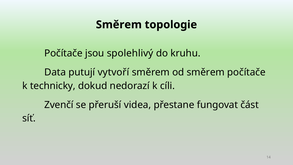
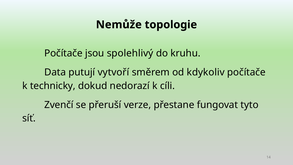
Směrem: Směrem -> Nemůže (119, 25)
od směrem: směrem -> kdykoliv (206, 72)
videa: videa -> verze (137, 105)
část: část -> tyto (250, 105)
